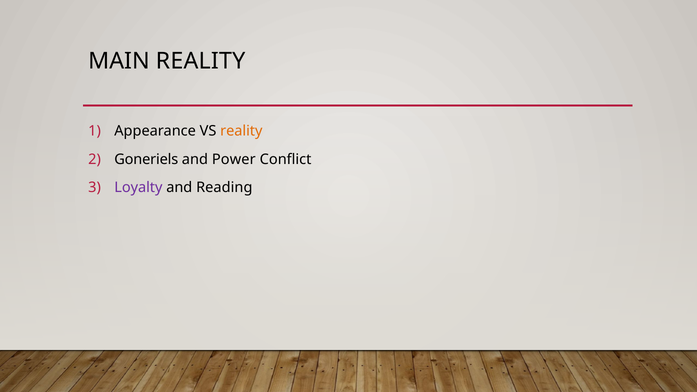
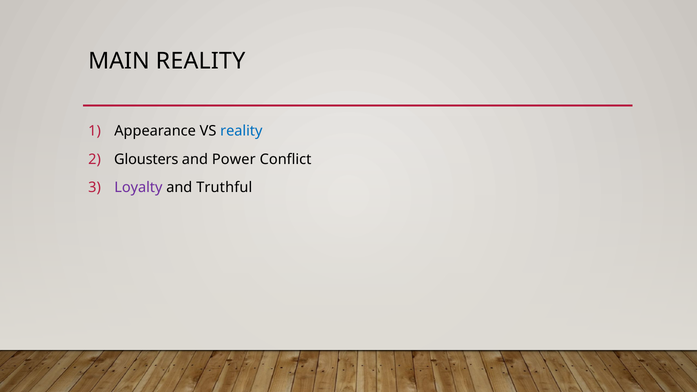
reality colour: orange -> blue (241, 131)
Goneriels: Goneriels -> Glousters (146, 159)
Reading: Reading -> Truthful (224, 187)
